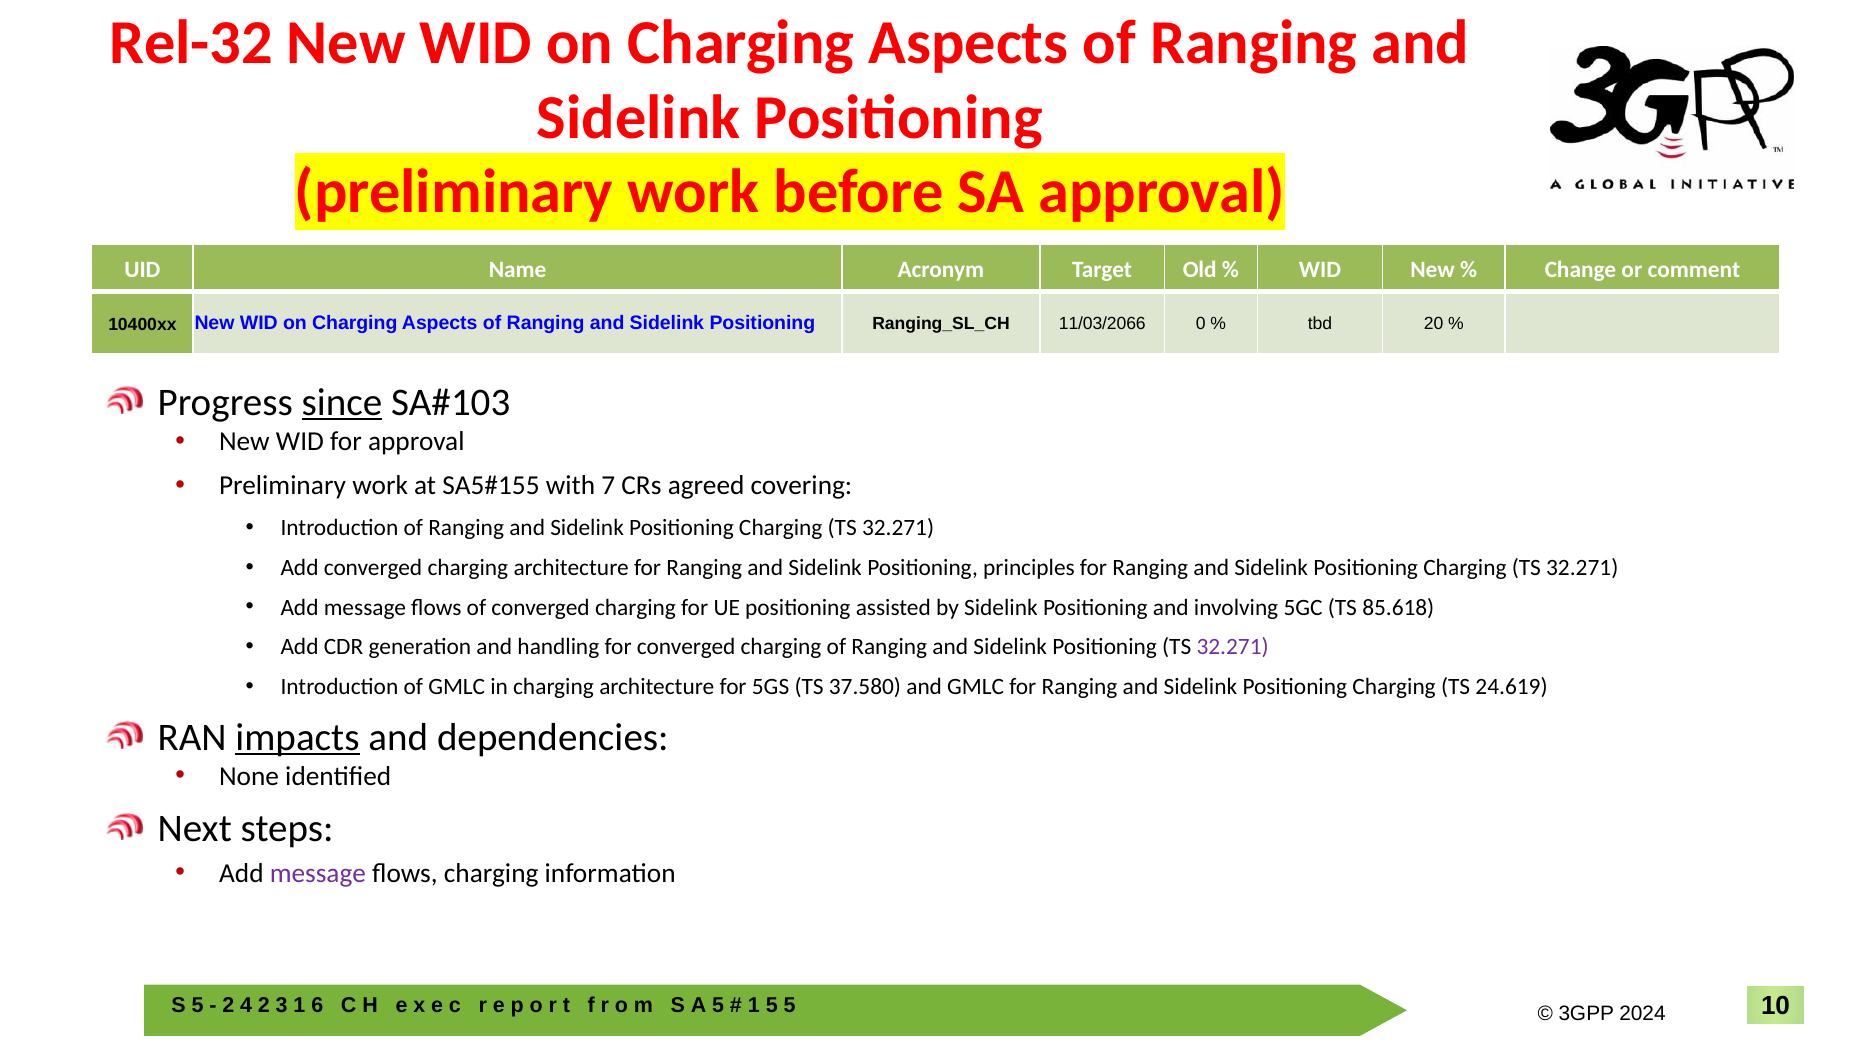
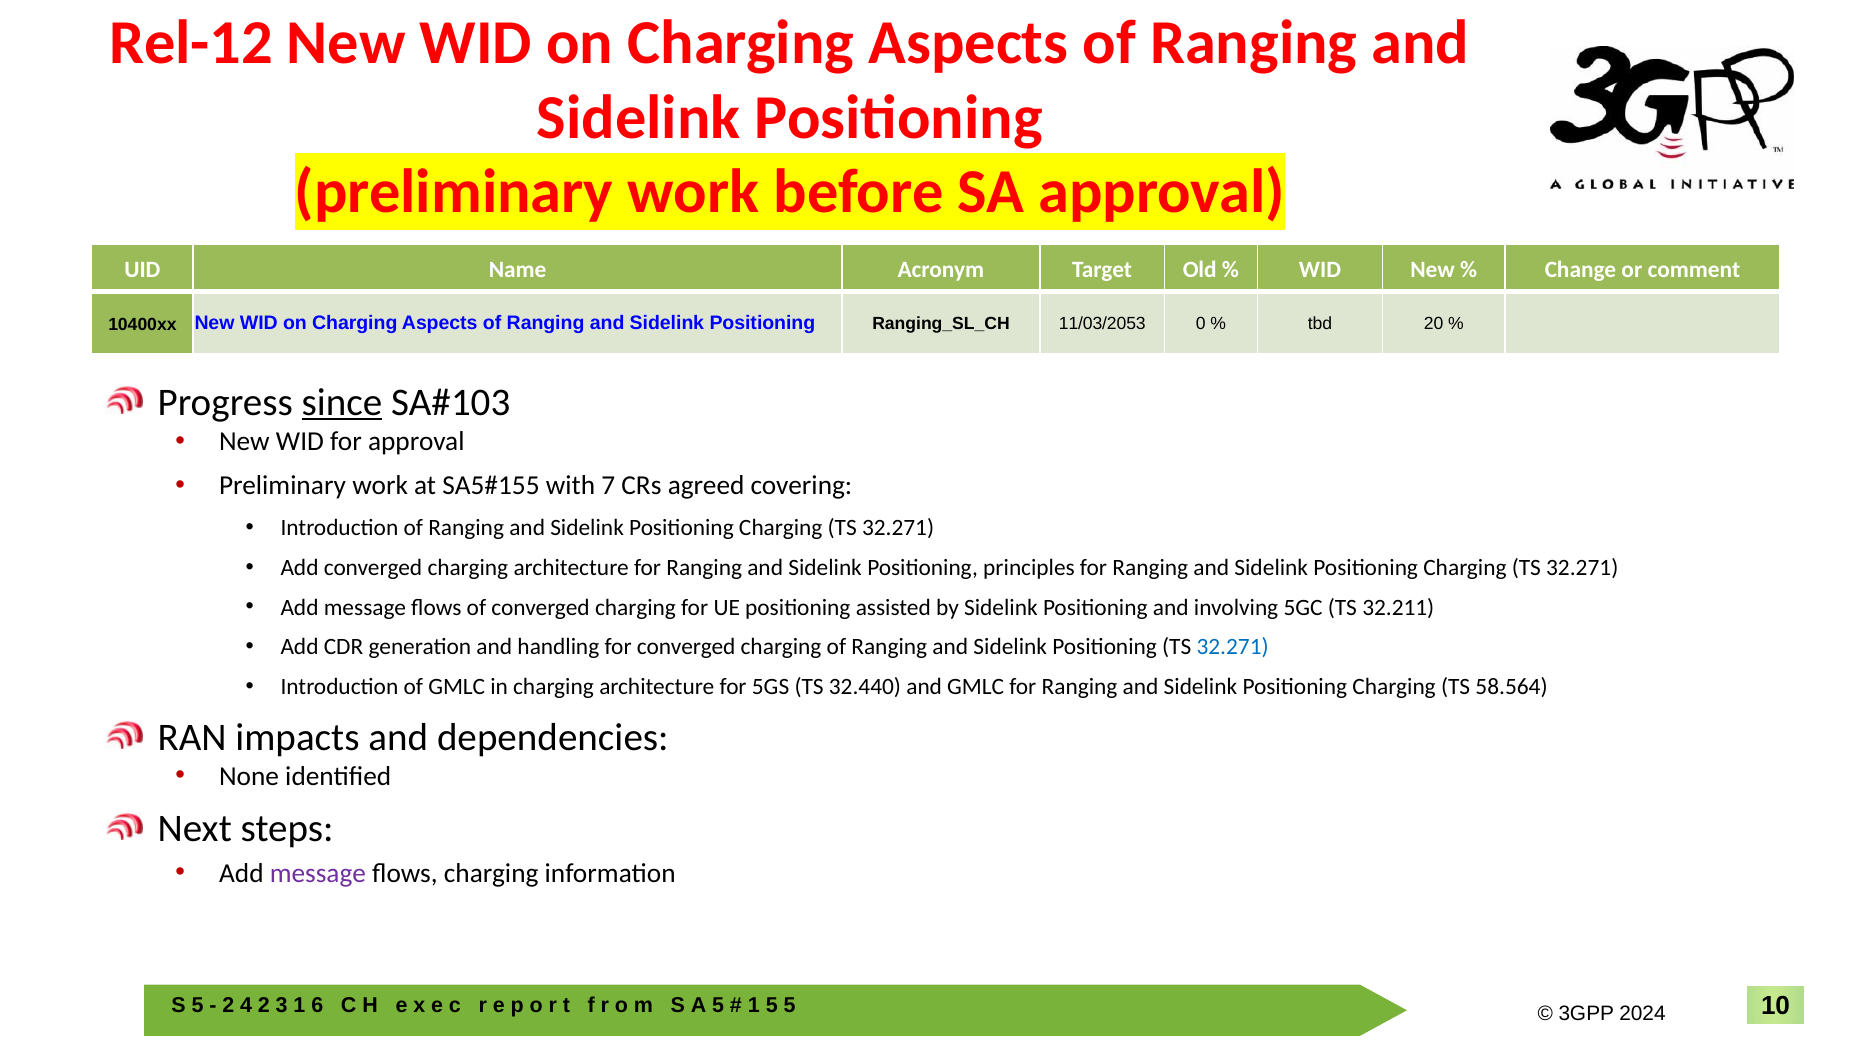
Rel-32: Rel-32 -> Rel-12 (191, 43)
11/03/2066: 11/03/2066 -> 11/03/2053 (1102, 323)
85.618: 85.618 -> 32.211 (1398, 607)
32.271 colour: purple -> blue (1233, 647)
37.580: 37.580 -> 32.440 (865, 687)
24.619: 24.619 -> 58.564 (1512, 687)
impacts underline: present -> none (297, 737)
